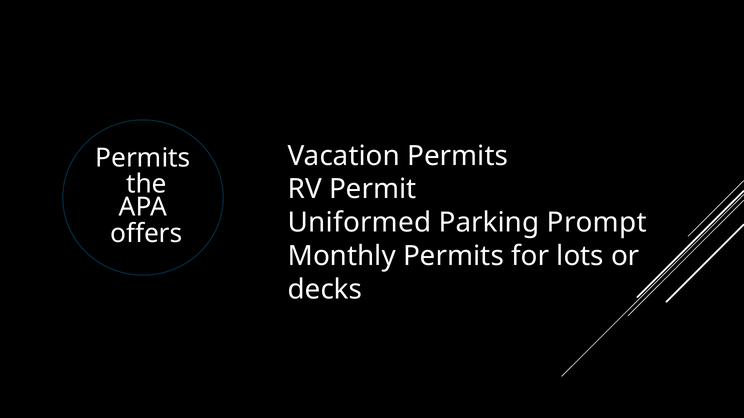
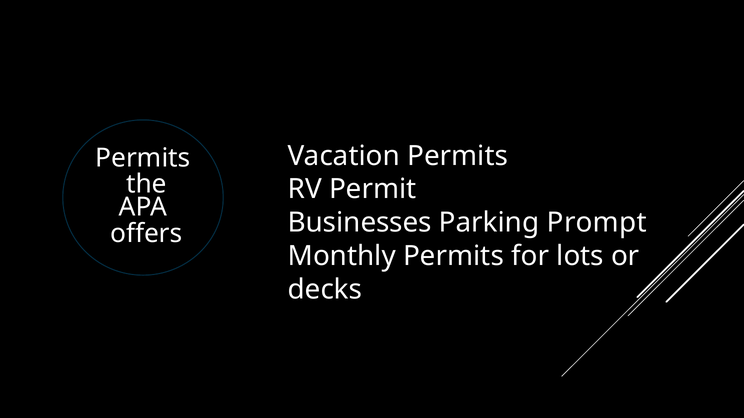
Uniformed: Uniformed -> Businesses (360, 223)
